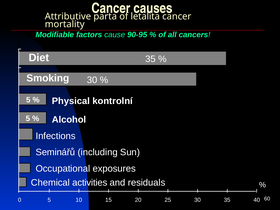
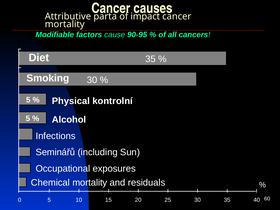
letalita: letalita -> impact (145, 16)
Chemical activities: activities -> mortality (90, 183)
